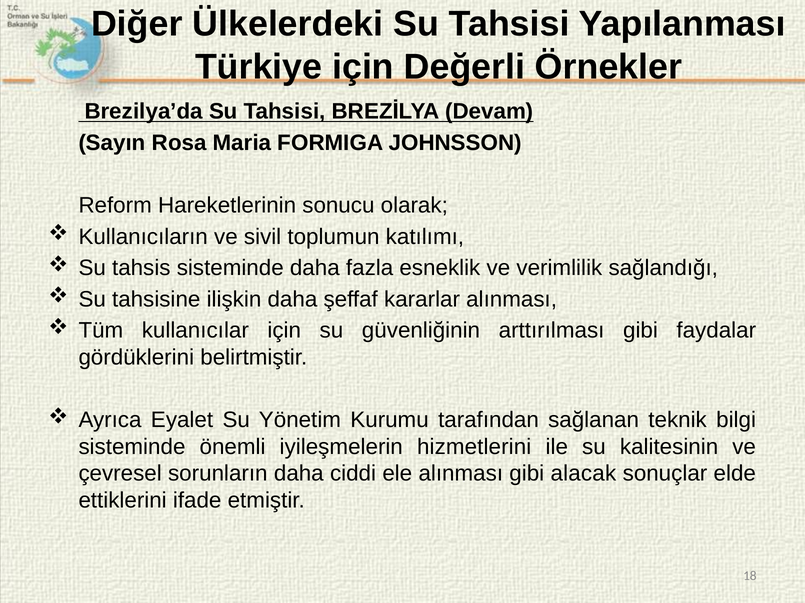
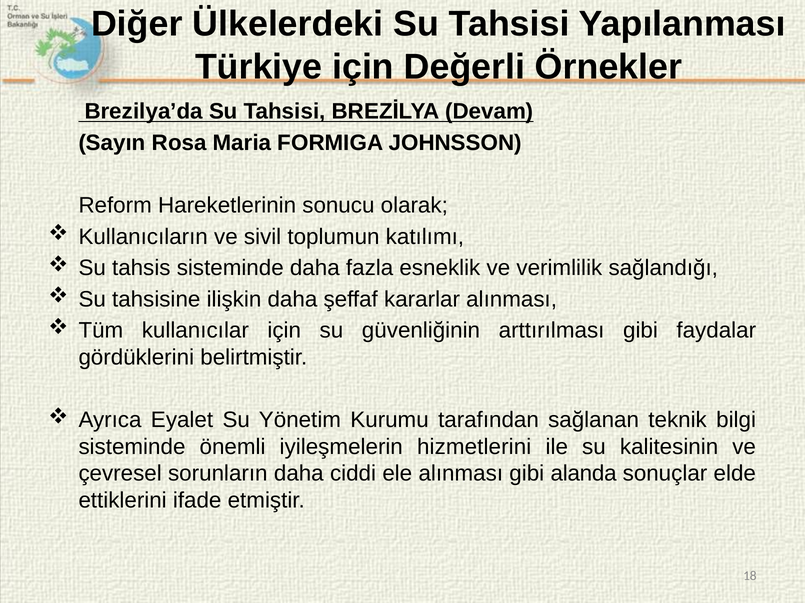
alacak: alacak -> alanda (584, 474)
